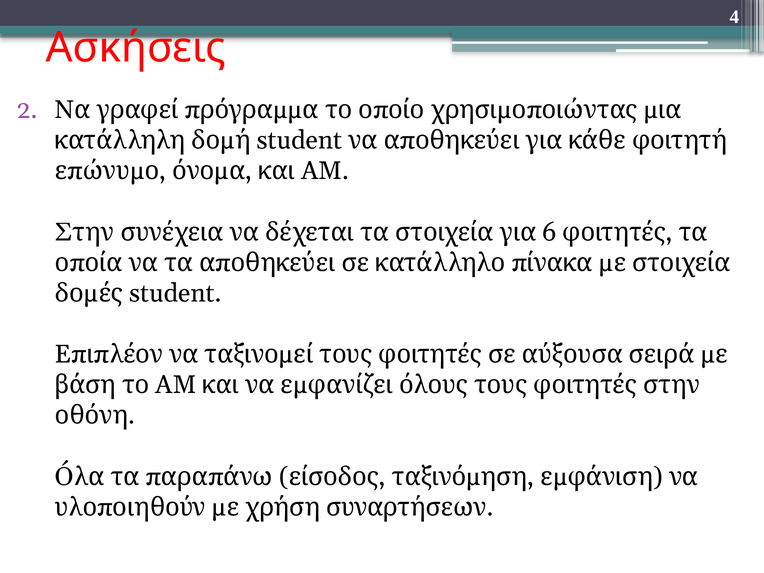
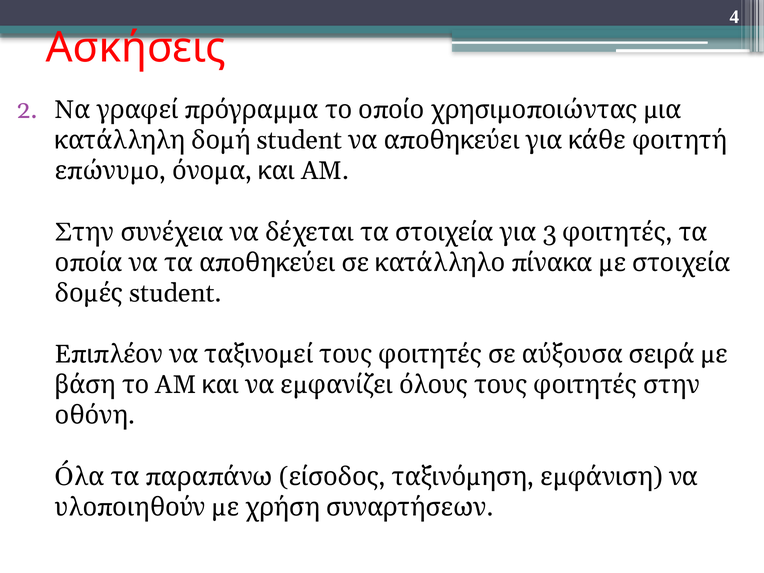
6: 6 -> 3 (550, 232)
